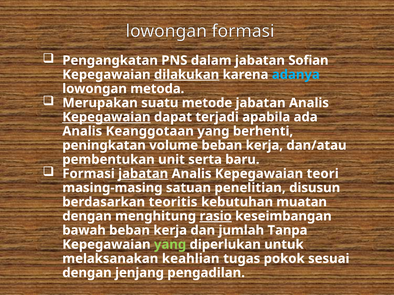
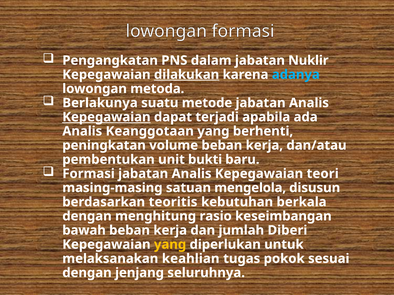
Sofian: Sofian -> Nuklir (308, 61)
Merupakan: Merupakan -> Berlakunya (100, 103)
serta: serta -> bukti (205, 160)
jabatan underline: present -> none (143, 174)
penelitian: penelitian -> mengelola (250, 188)
muatan: muatan -> berkala (302, 202)
rasio underline: present -> none (216, 216)
Tanpa: Tanpa -> Diberi (287, 231)
yang colour: light green -> yellow (170, 245)
pengadilan: pengadilan -> seluruhnya (206, 273)
